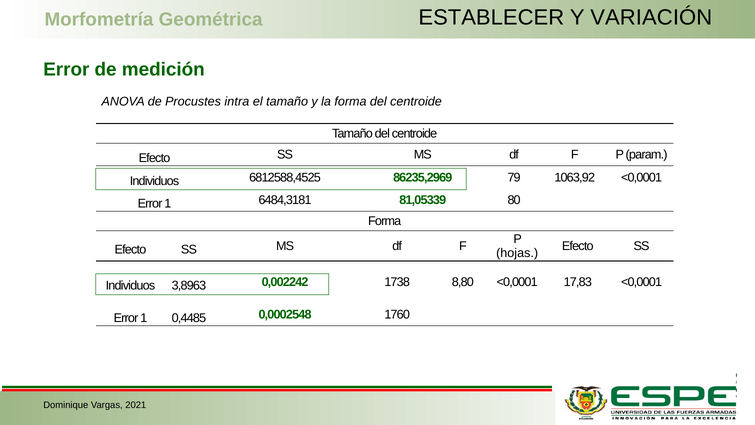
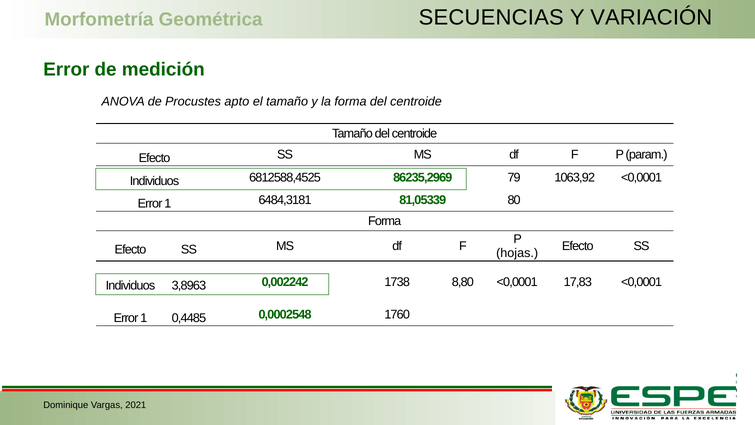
ESTABLECER: ESTABLECER -> SECUENCIAS (491, 18)
intra: intra -> apto (237, 101)
